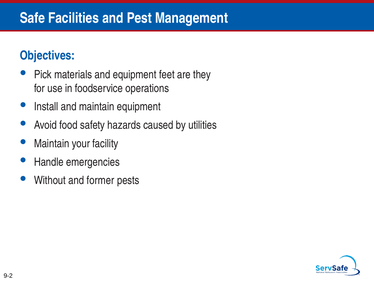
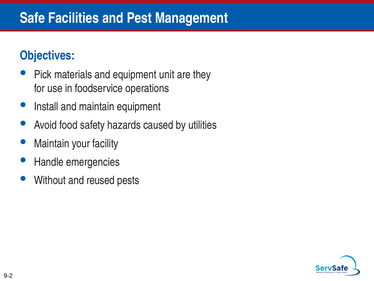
feet: feet -> unit (167, 74)
former: former -> reused (101, 180)
